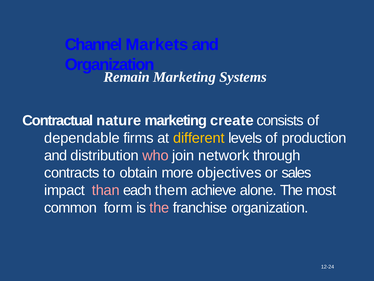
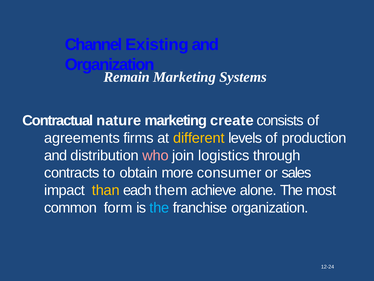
Markets: Markets -> Existing (157, 44)
dependable: dependable -> agreements (82, 138)
network: network -> logistics (224, 155)
objectives: objectives -> consumer (229, 173)
than colour: pink -> yellow (106, 190)
the colour: pink -> light blue (159, 208)
